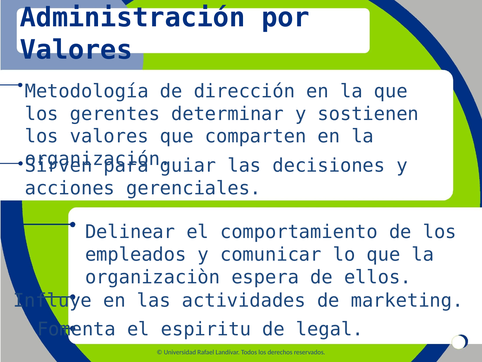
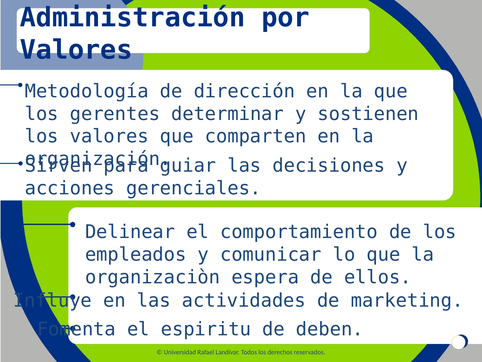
legal: legal -> deben (330, 329)
